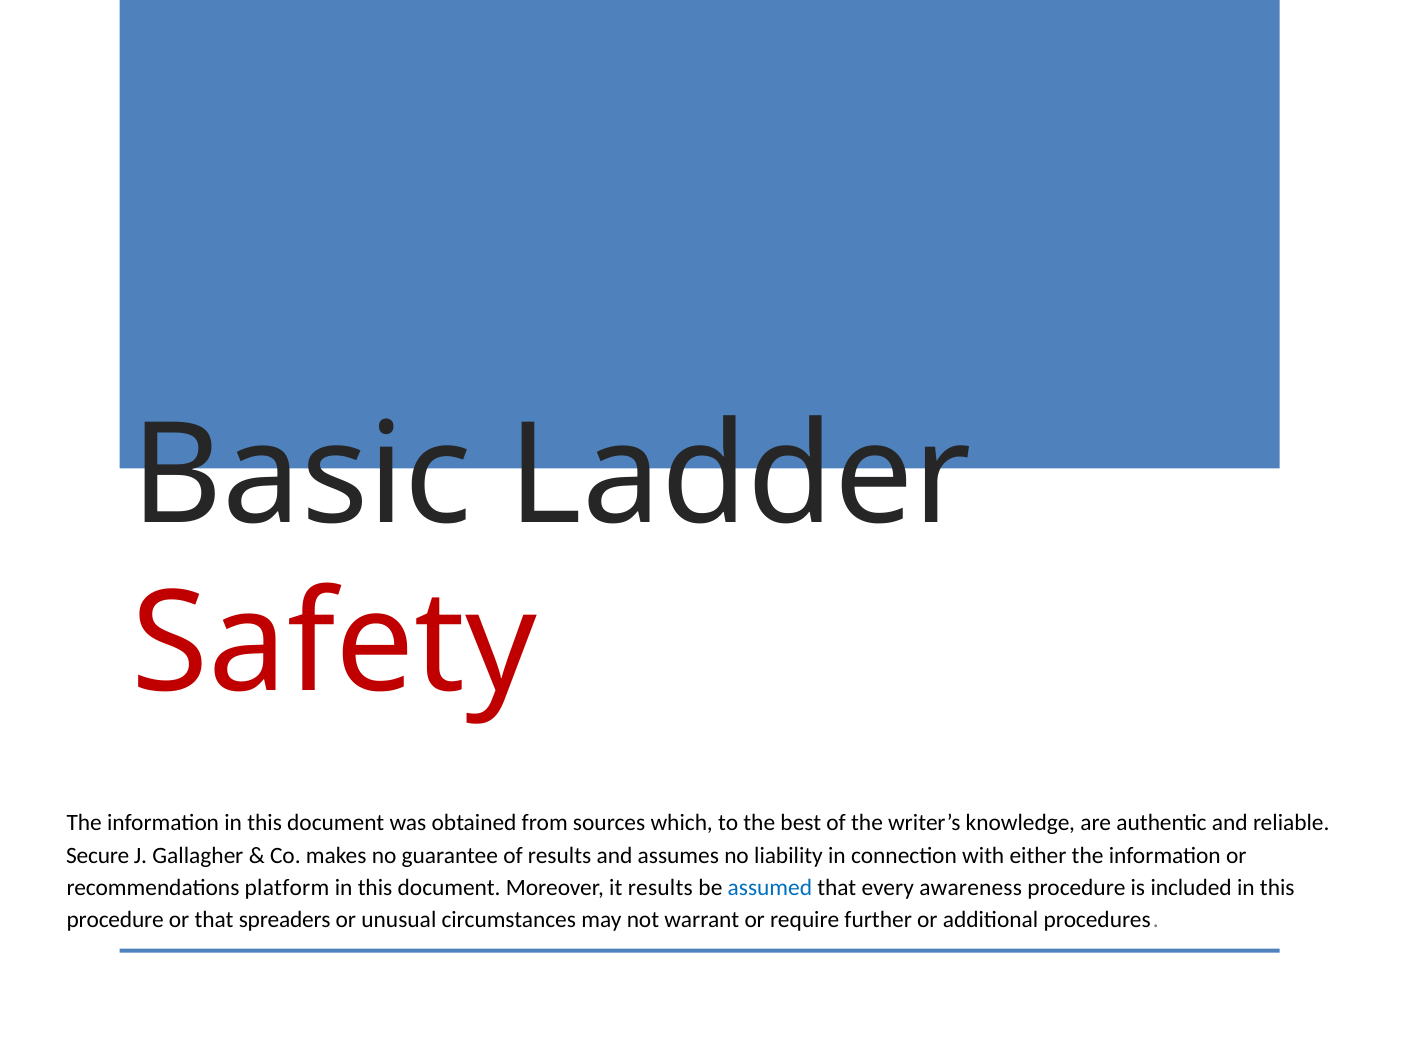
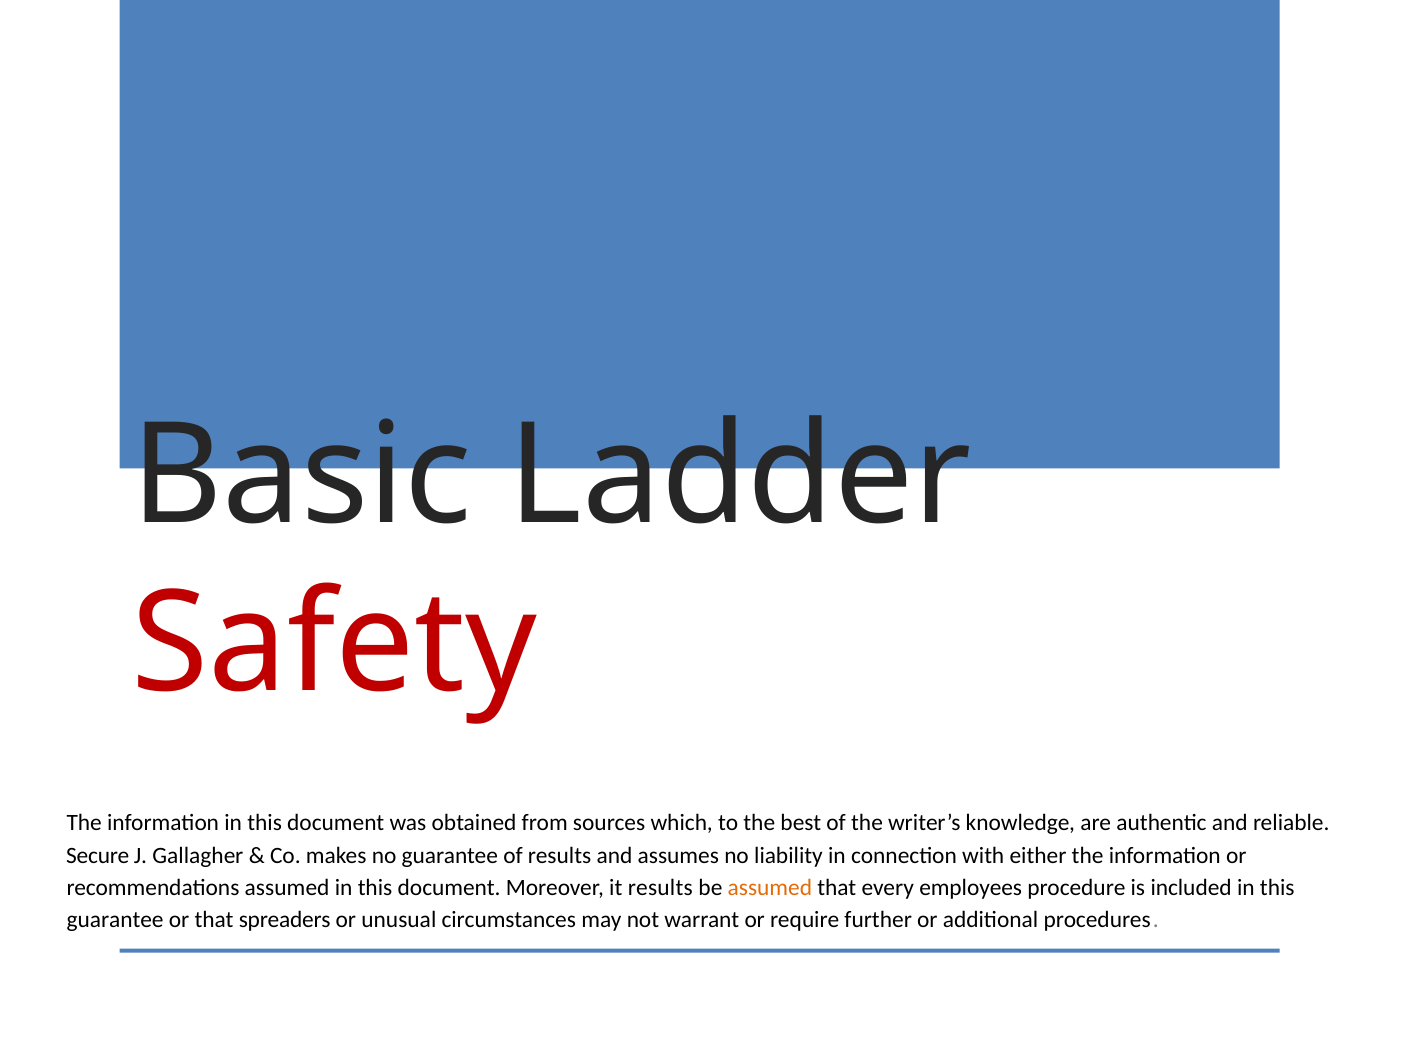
recommendations platform: platform -> assumed (287, 888)
assumed colour: blue -> orange (770, 888)
awareness: awareness -> employees (971, 888)
procedure: procedure -> guarantee (115, 920)
